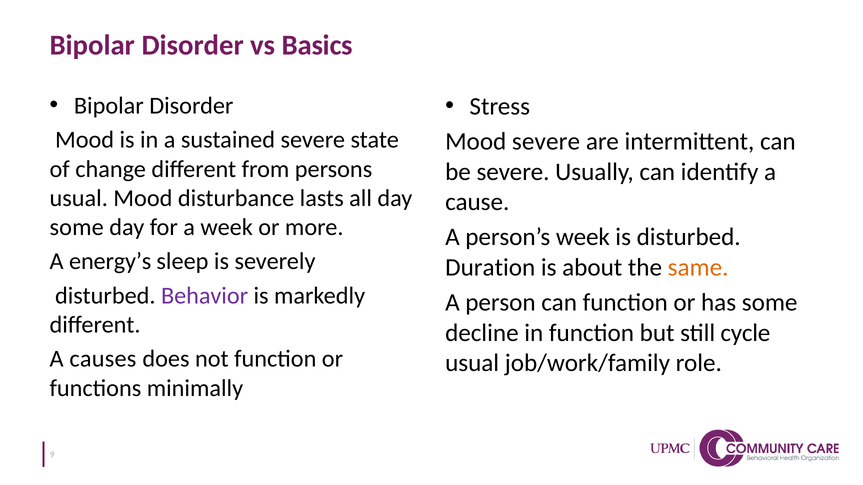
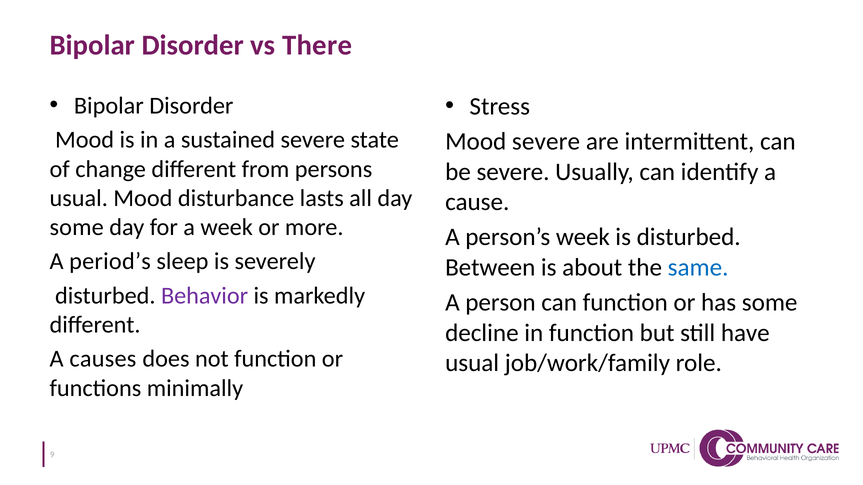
Basics: Basics -> There (317, 45)
energy’s: energy’s -> period’s (110, 262)
Duration: Duration -> Between (490, 268)
same colour: orange -> blue (698, 268)
cycle: cycle -> have (745, 333)
